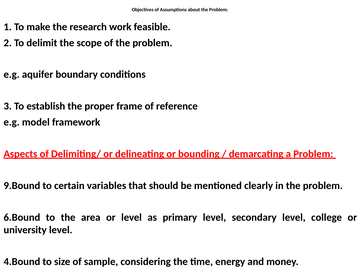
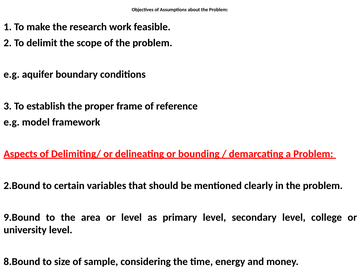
9.Bound: 9.Bound -> 2.Bound (22, 185)
6.Bound: 6.Bound -> 9.Bound (22, 217)
4.Bound: 4.Bound -> 8.Bound (22, 261)
